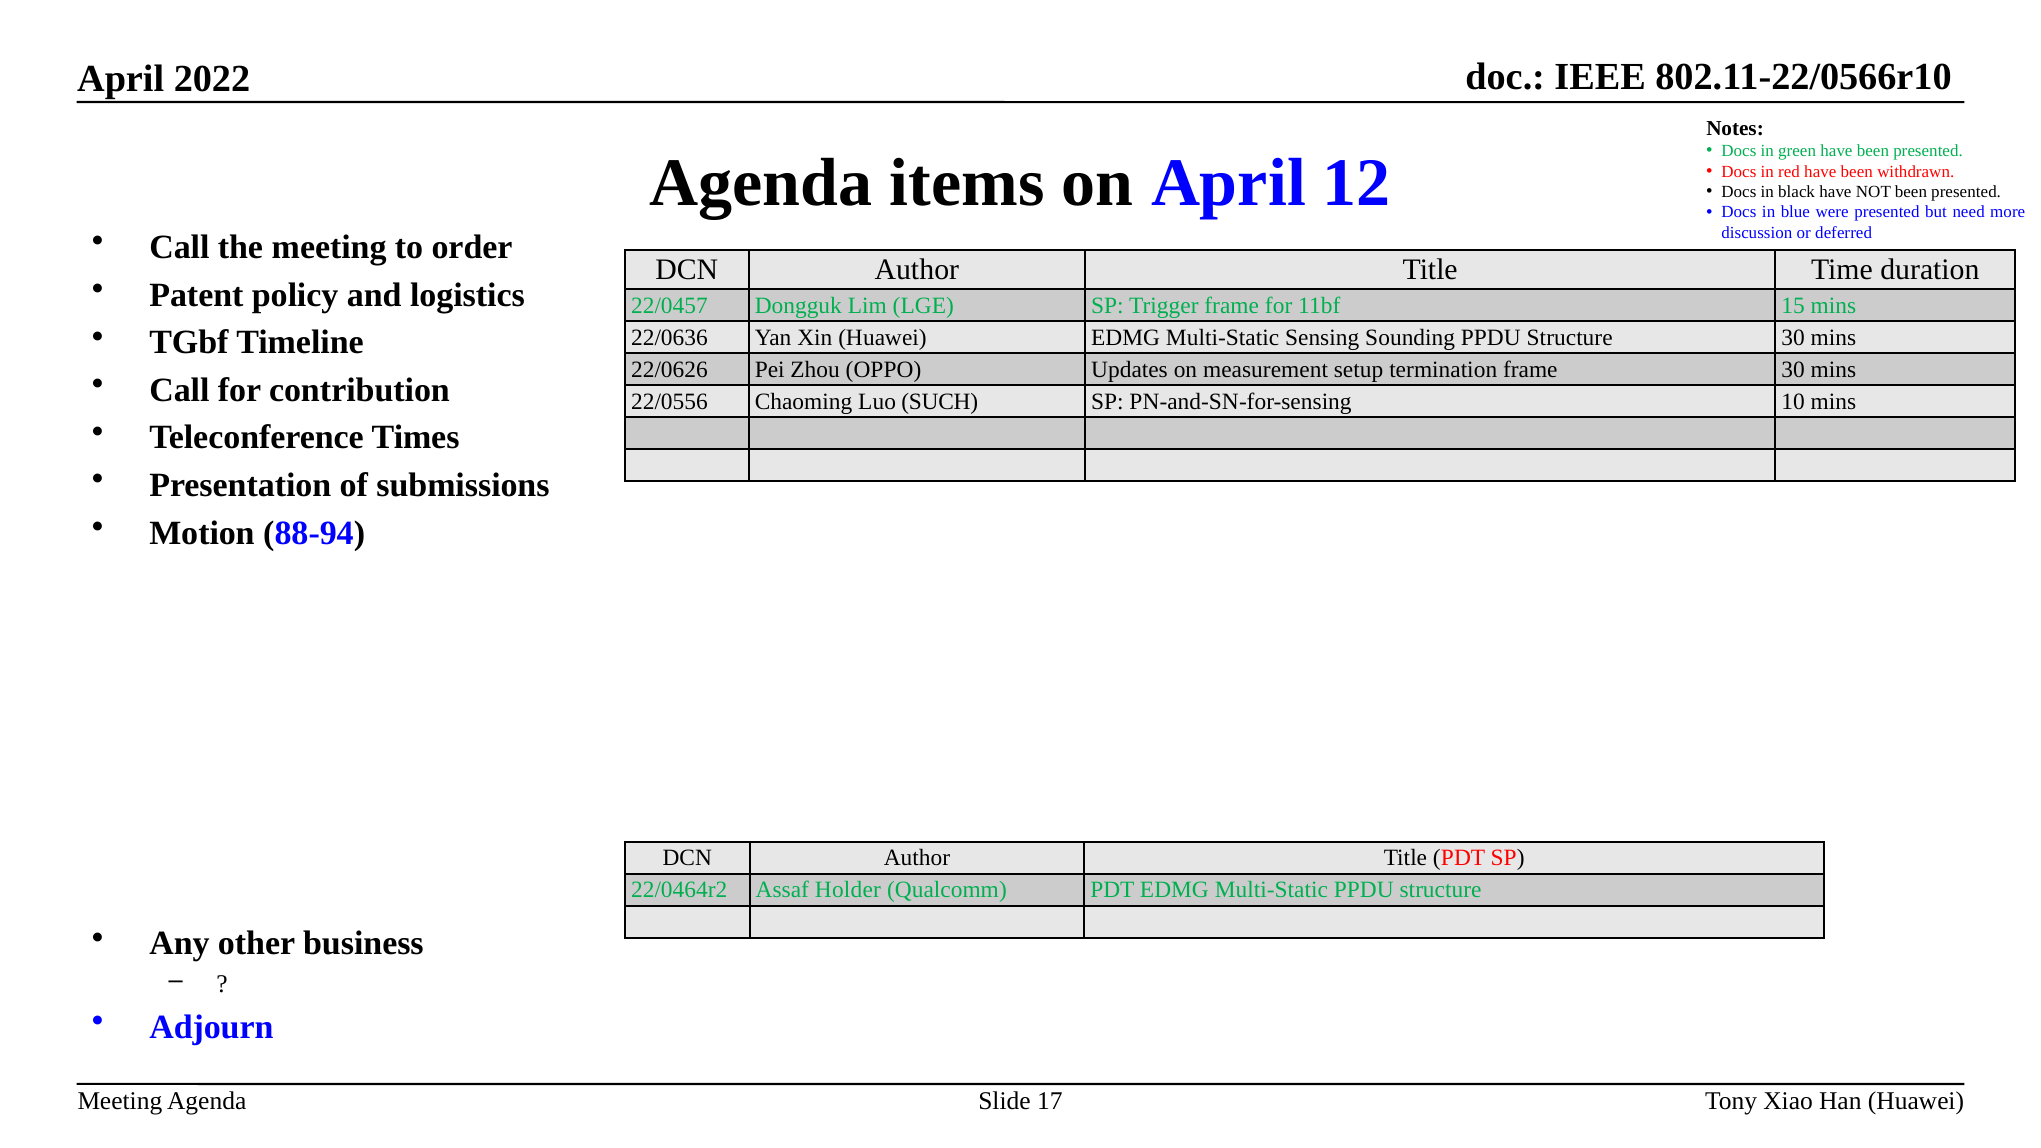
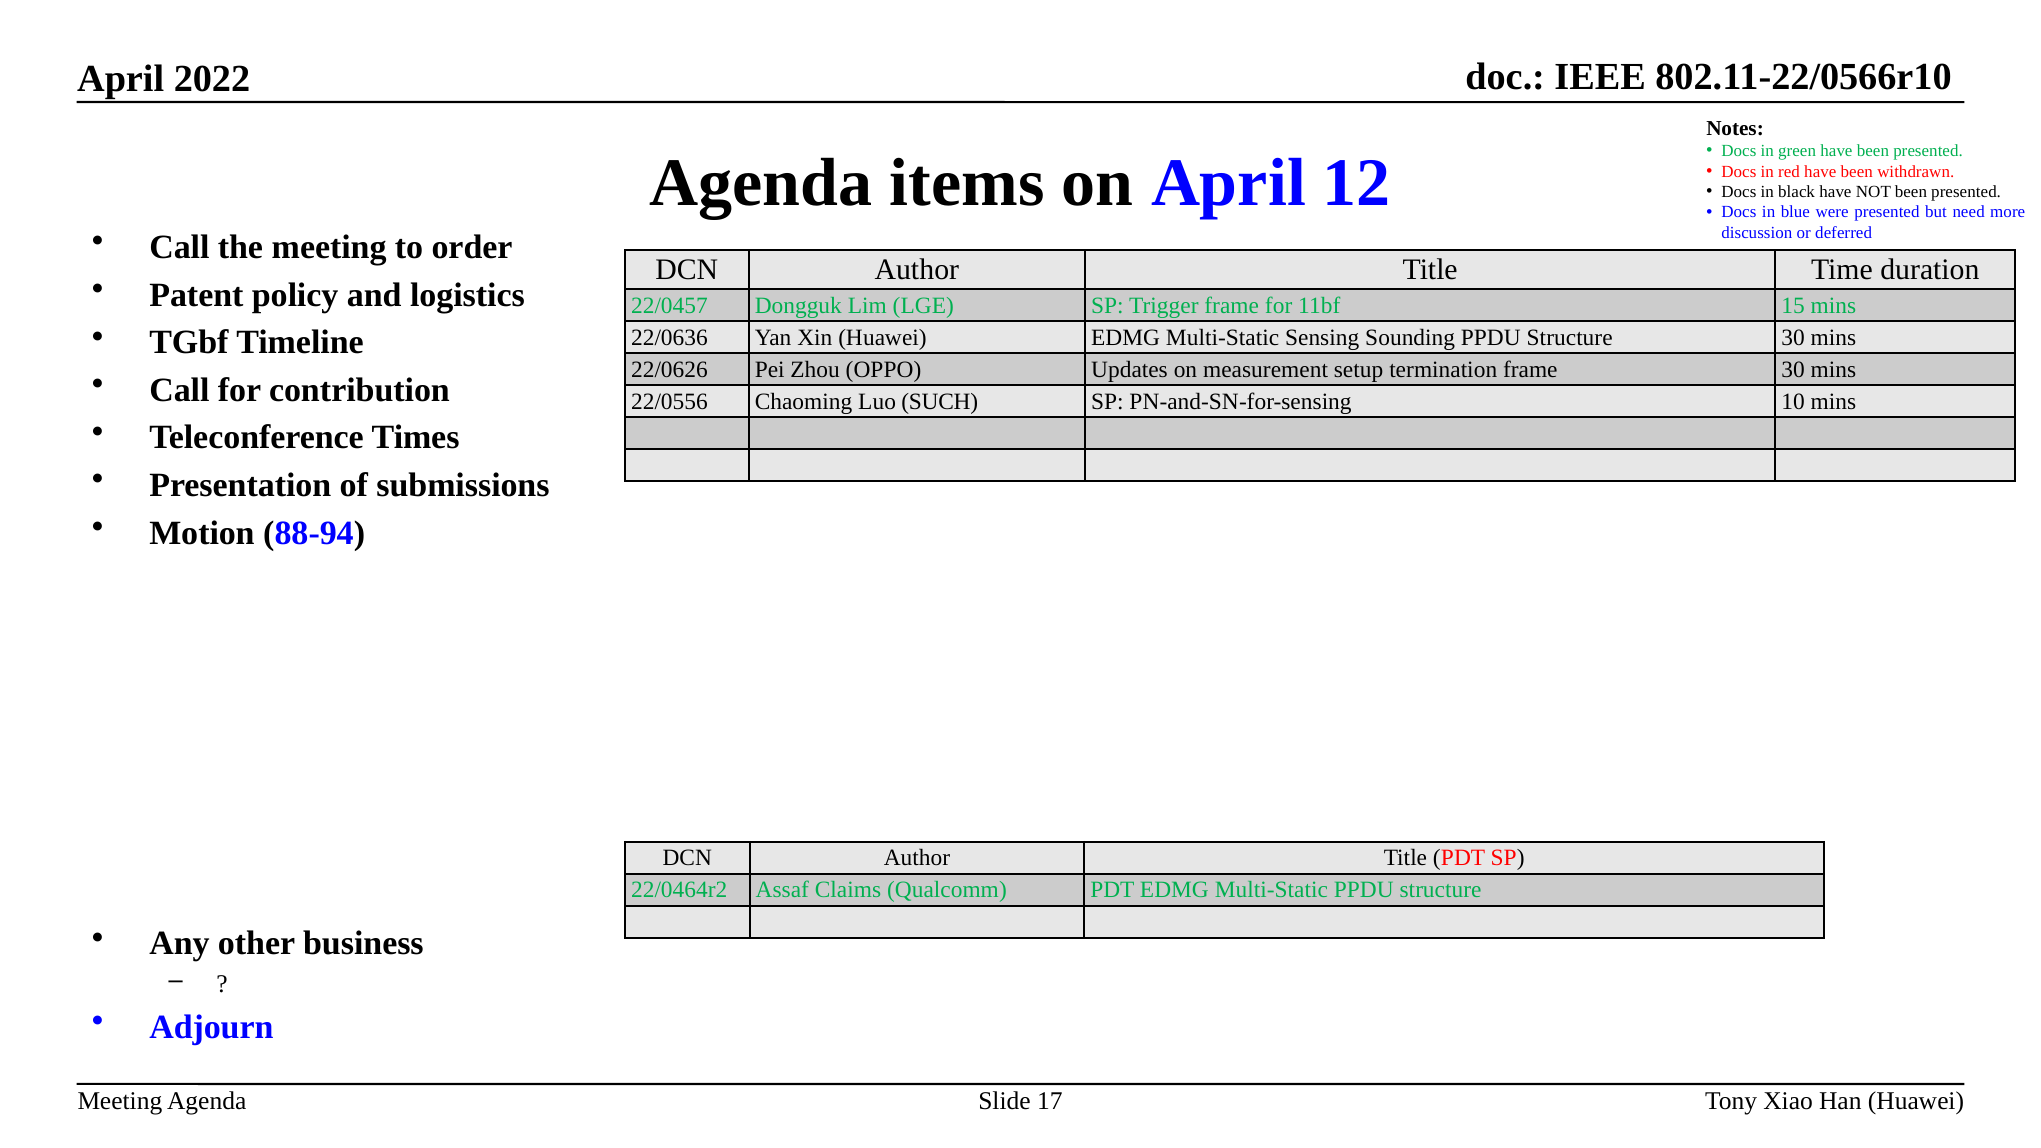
Holder: Holder -> Claims (848, 890)
